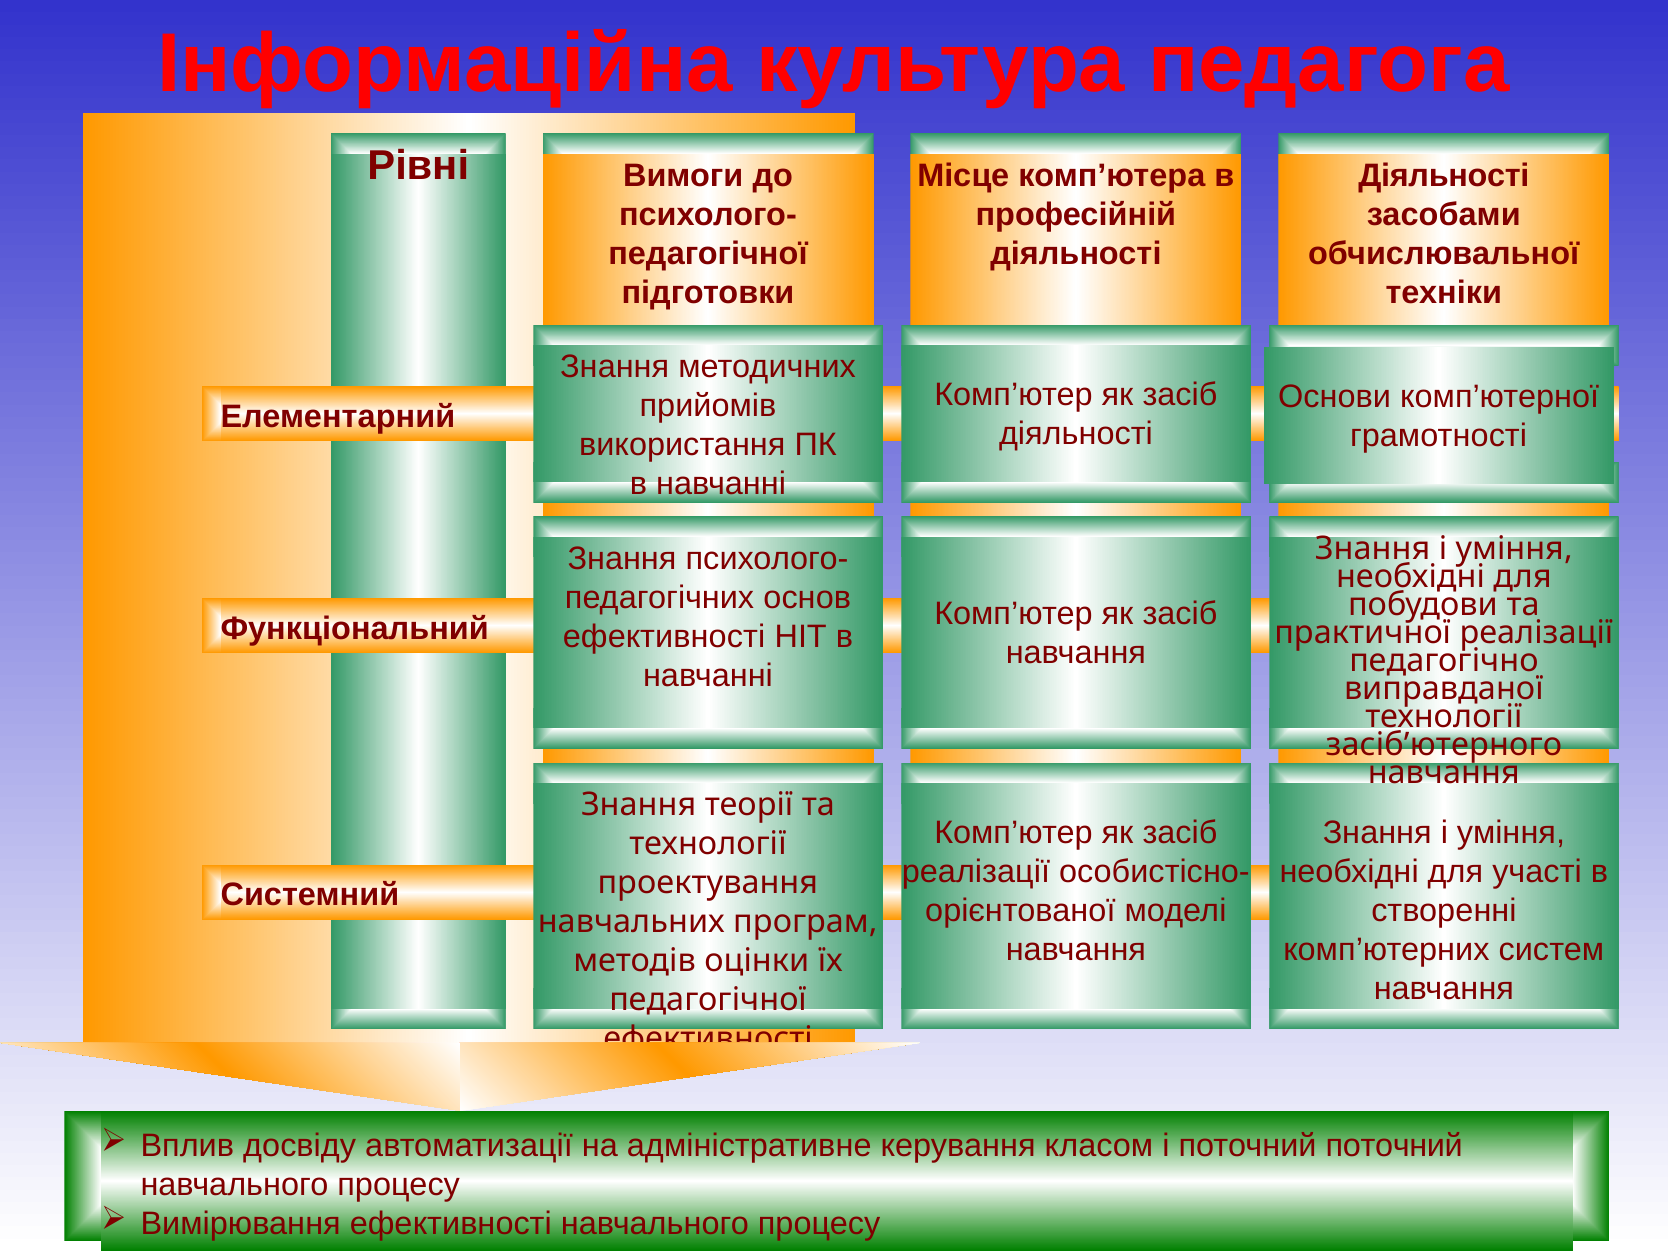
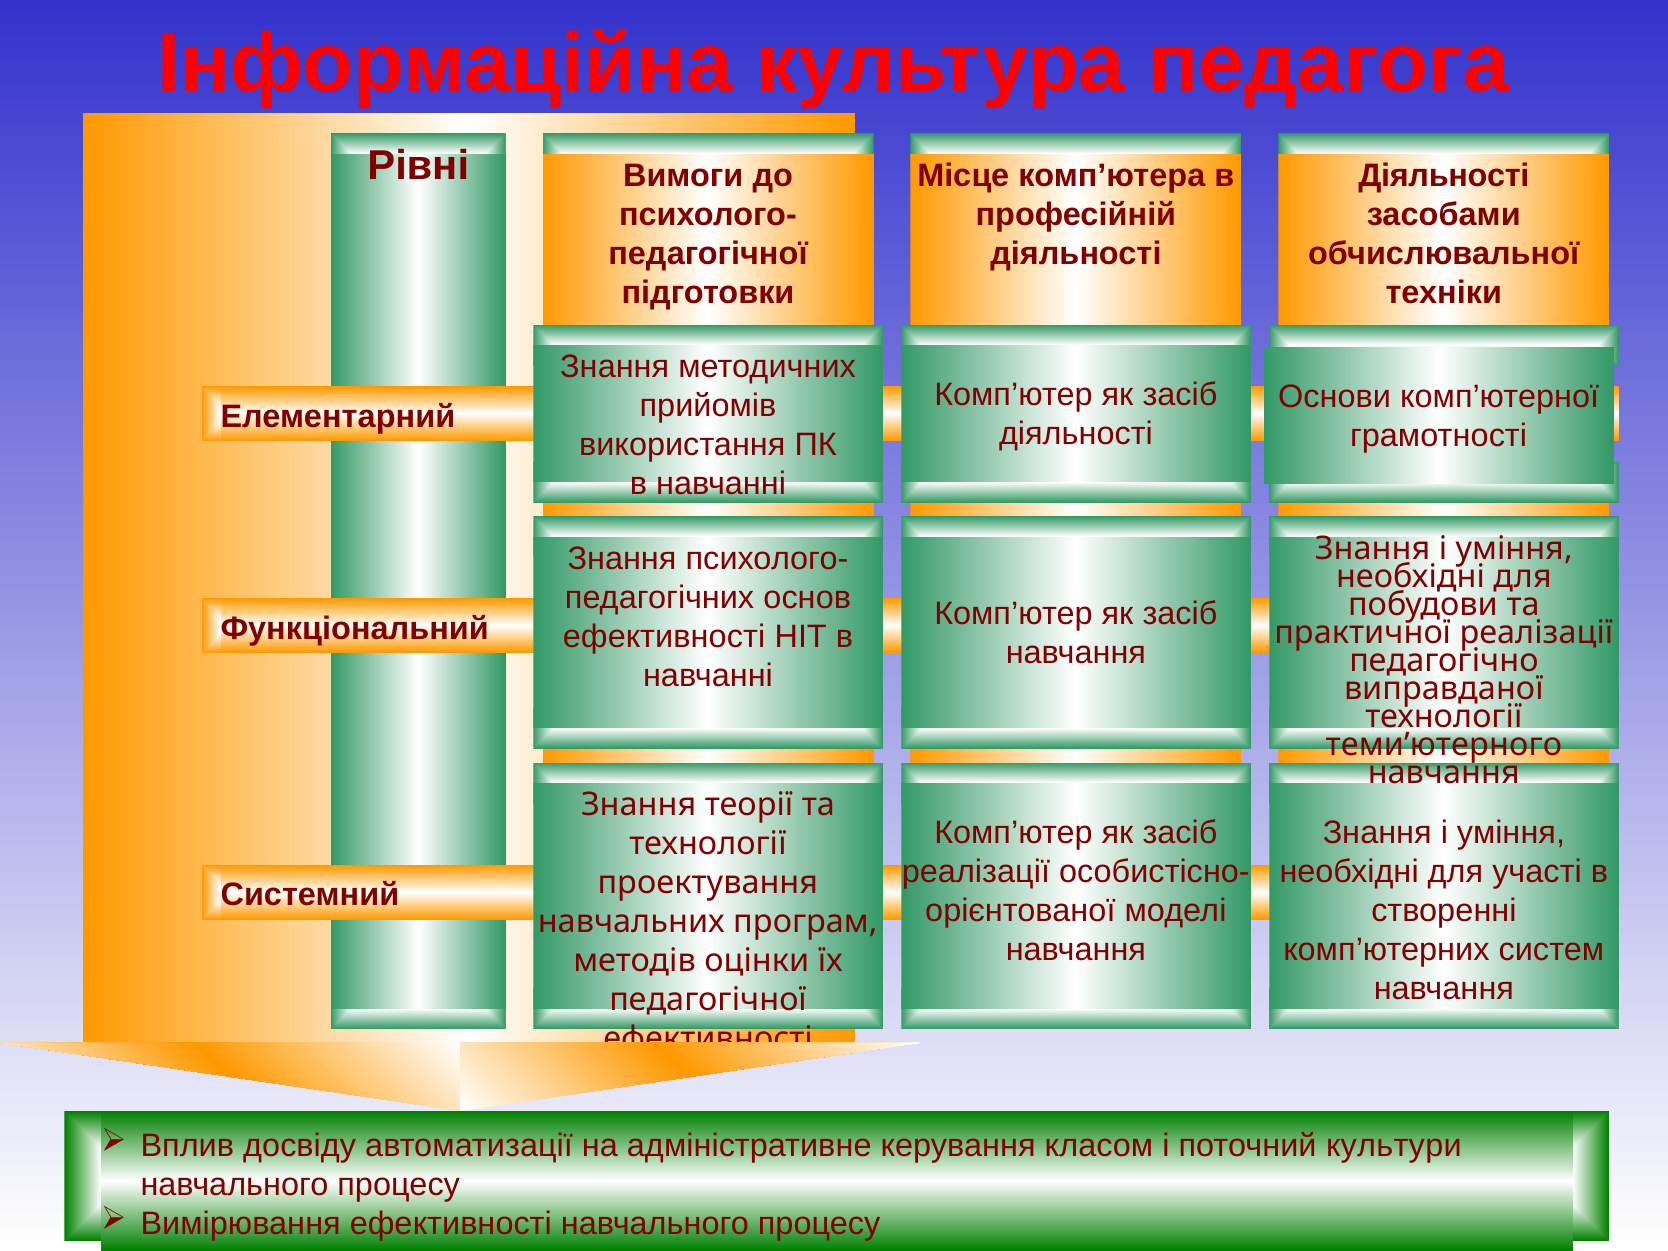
засіб’ютерного: засіб’ютерного -> теми’ютерного (1444, 745)
поточний поточний: поточний -> культури (1394, 1146)
